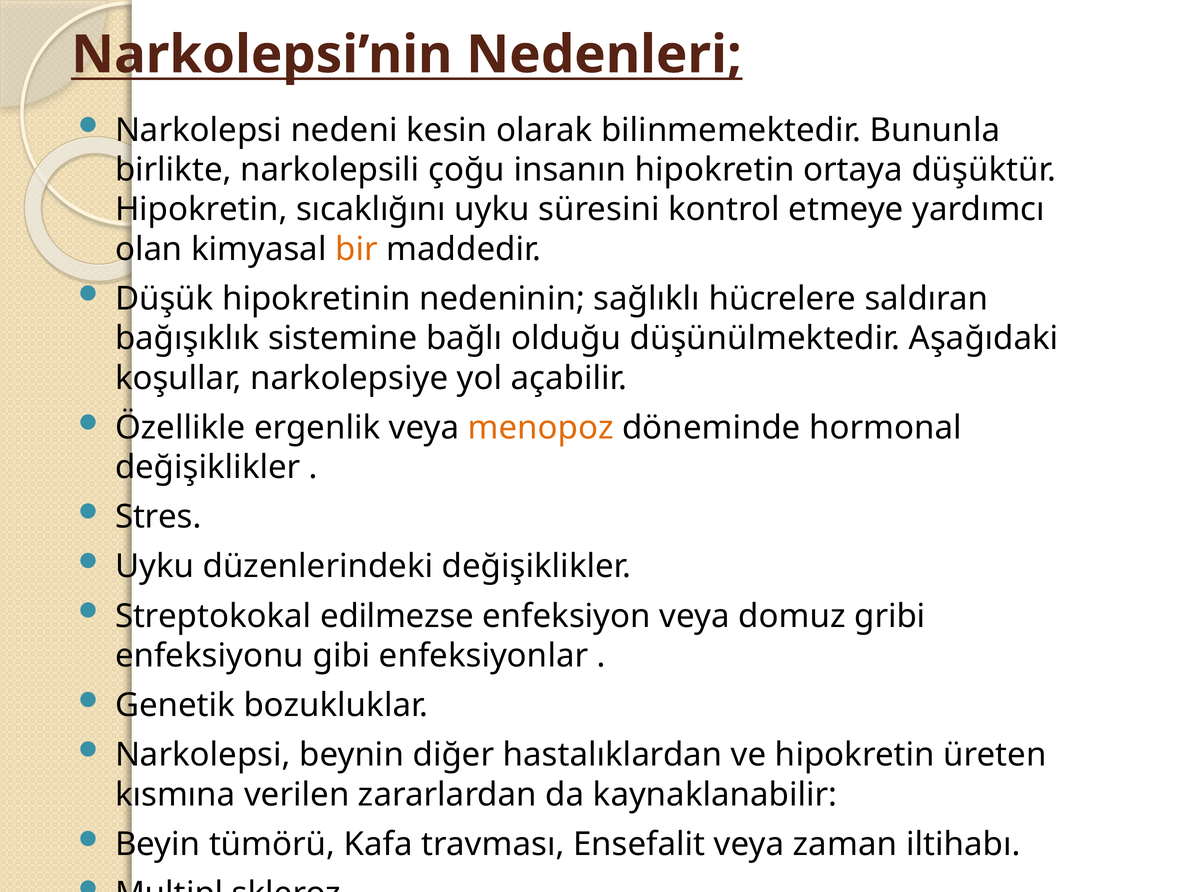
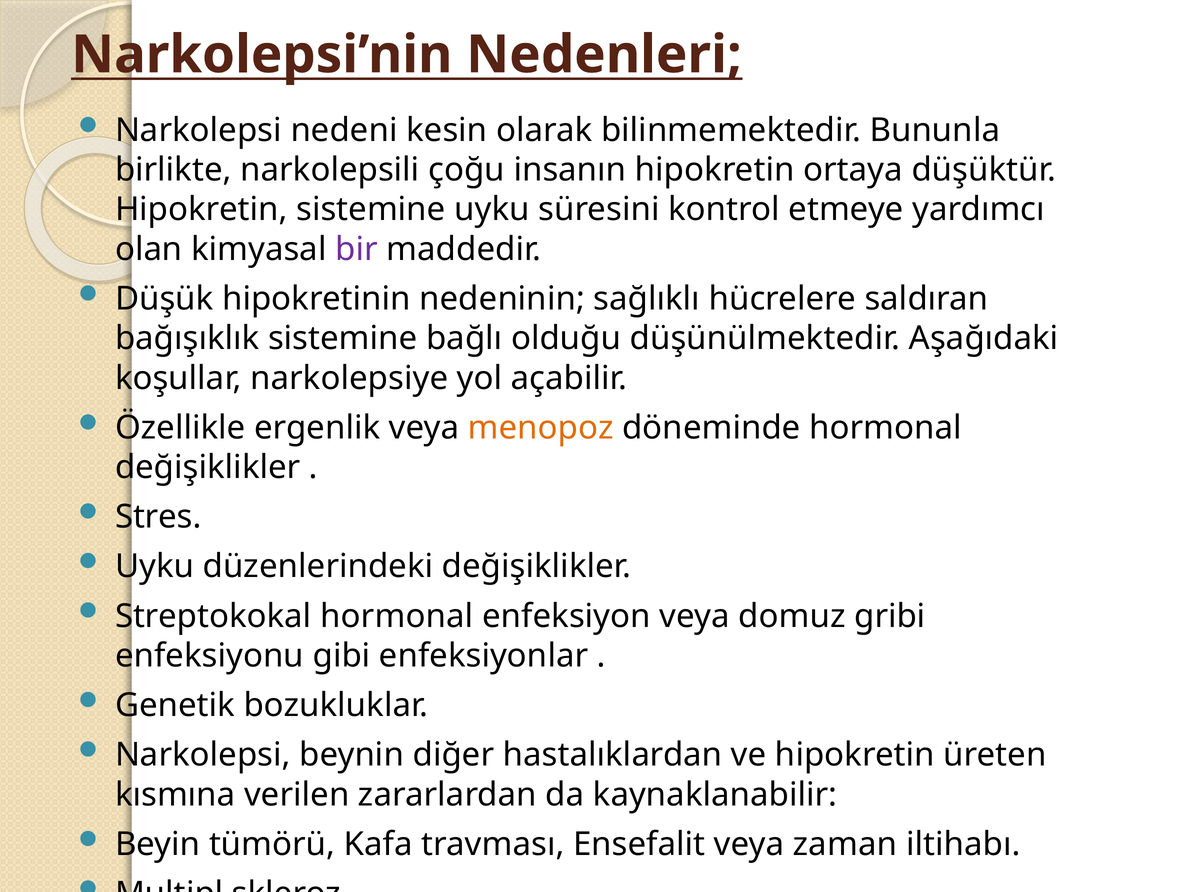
Hipokretin sıcaklığını: sıcaklığını -> sistemine (371, 209)
bir colour: orange -> purple (356, 249)
Streptokokal edilmezse: edilmezse -> hormonal (397, 616)
